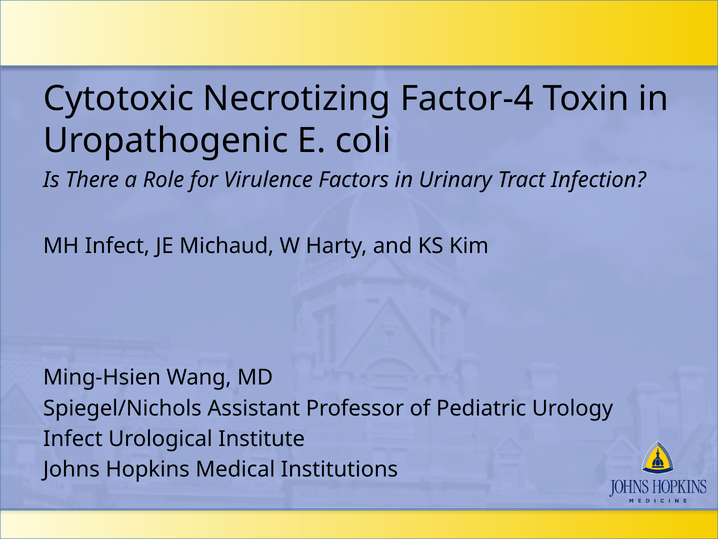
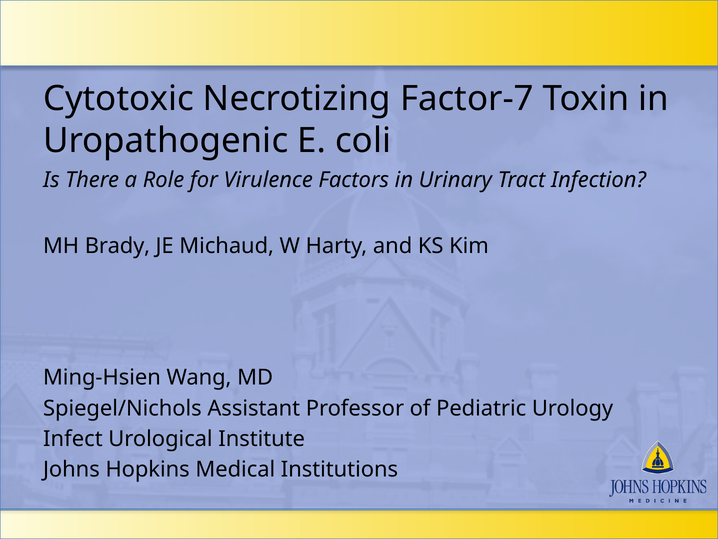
Factor-4: Factor-4 -> Factor-7 (467, 98)
MH Infect: Infect -> Brady (117, 246)
